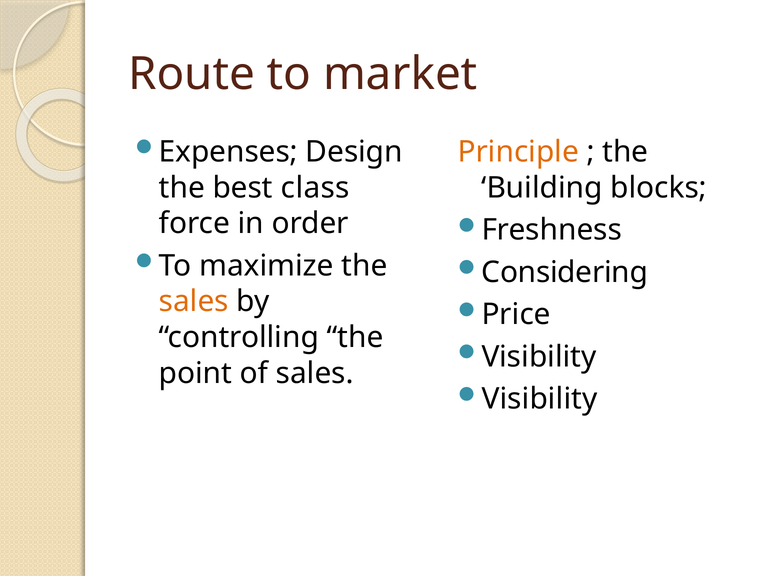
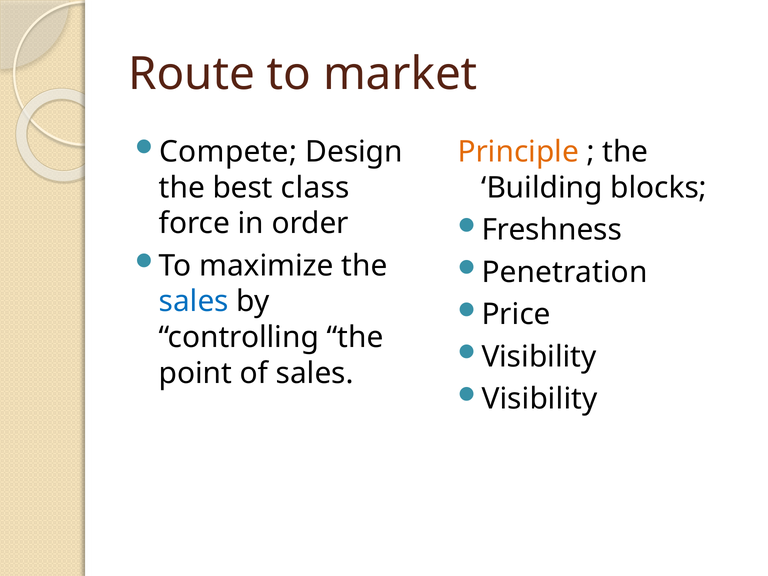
Expenses: Expenses -> Compete (228, 152)
Considering: Considering -> Penetration (565, 272)
sales colour: orange -> blue (194, 302)
